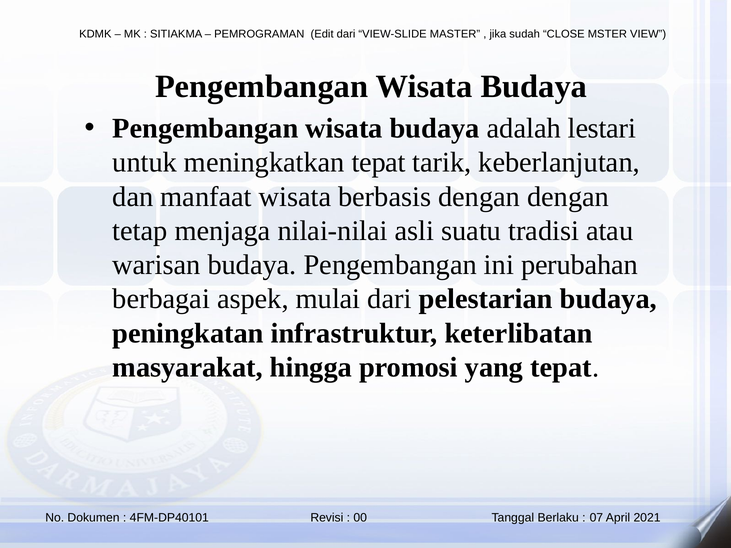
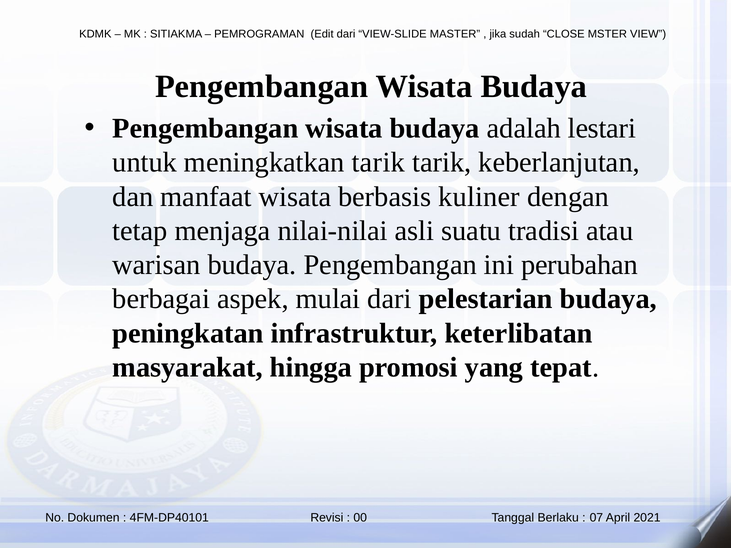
meningkatkan tepat: tepat -> tarik (378, 163)
berbasis dengan: dengan -> kuliner (479, 197)
